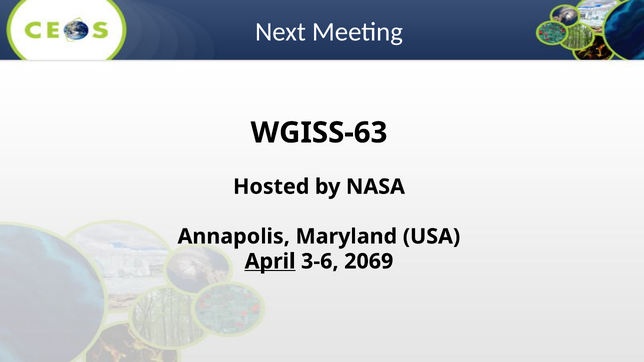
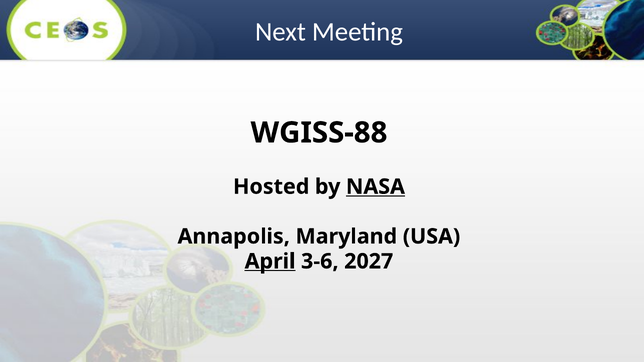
WGISS-63: WGISS-63 -> WGISS-88 (319, 133)
NASA underline: none -> present (375, 187)
2069: 2069 -> 2027 (369, 262)
